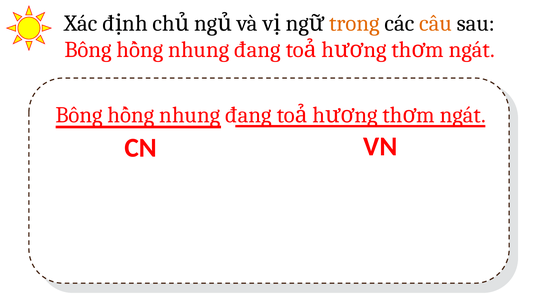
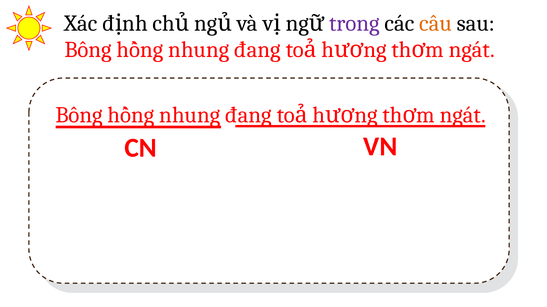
trong colour: orange -> purple (354, 23)
